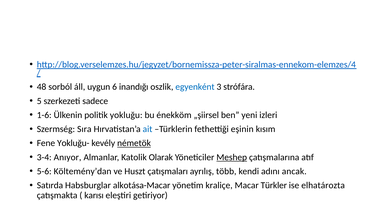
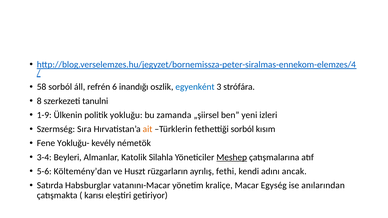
48: 48 -> 58 (42, 87)
uygun: uygun -> refrén (99, 87)
5: 5 -> 8 (39, 101)
sadece: sadece -> tanulni (95, 101)
1-6: 1-6 -> 1-9 (44, 115)
énekköm: énekköm -> zamanda (174, 115)
ait colour: blue -> orange (148, 129)
fethettiği eşinin: eşinin -> sorból (242, 129)
németök underline: present -> none (134, 143)
Anıyor: Anıyor -> Beyleri (68, 157)
Olarak: Olarak -> Silahla (161, 157)
çatışmaları: çatışmaları -> rüzgarların (168, 172)
több: több -> fethi (226, 172)
alkotása-Macar: alkotása-Macar -> vatanını-Macar (142, 186)
Türkler: Türkler -> Egység (274, 186)
elhatározta: elhatározta -> anılarından (323, 186)
